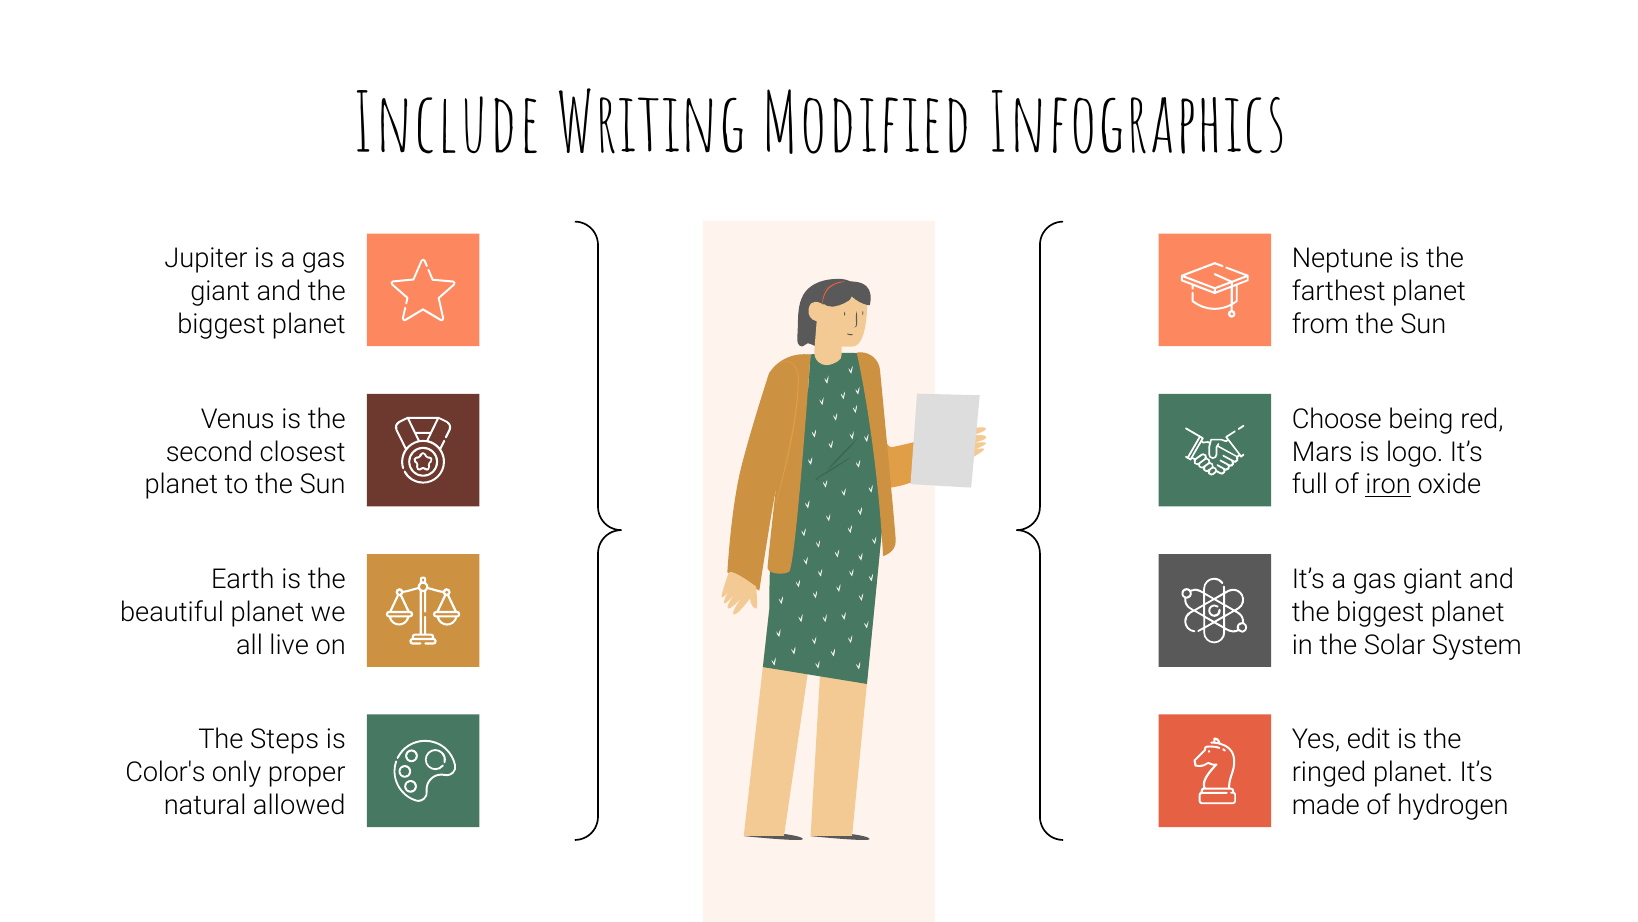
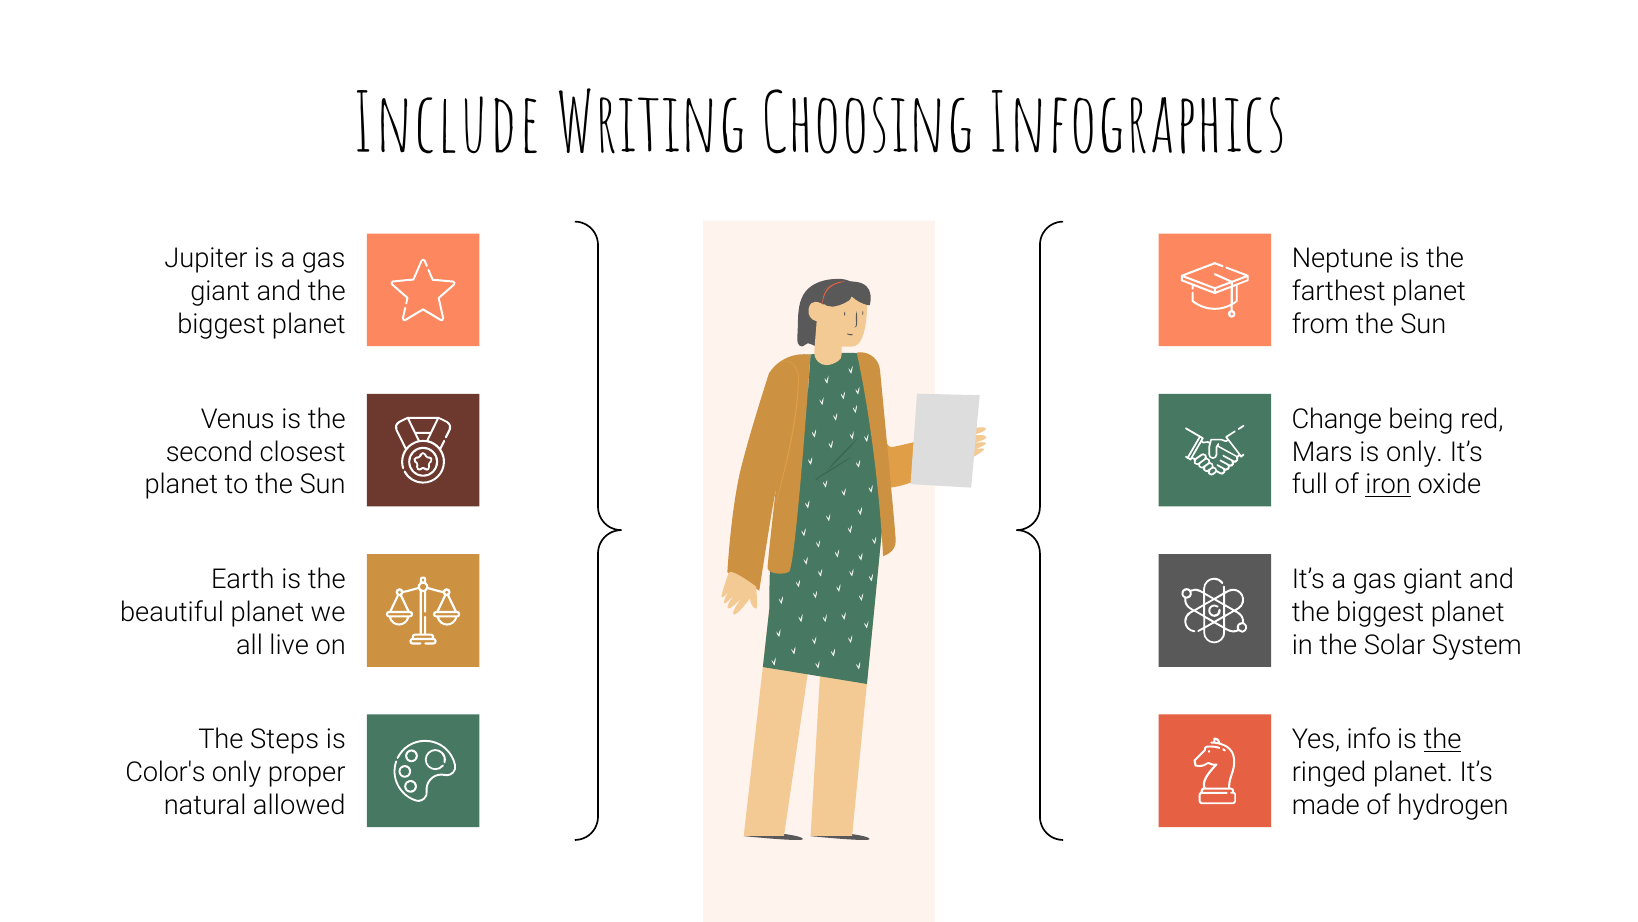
Modified: Modified -> Choosing (867, 125)
Choose: Choose -> Change (1337, 419)
is logo: logo -> only (1415, 452)
edit: edit -> info (1369, 739)
the underline: none -> present (1443, 739)
